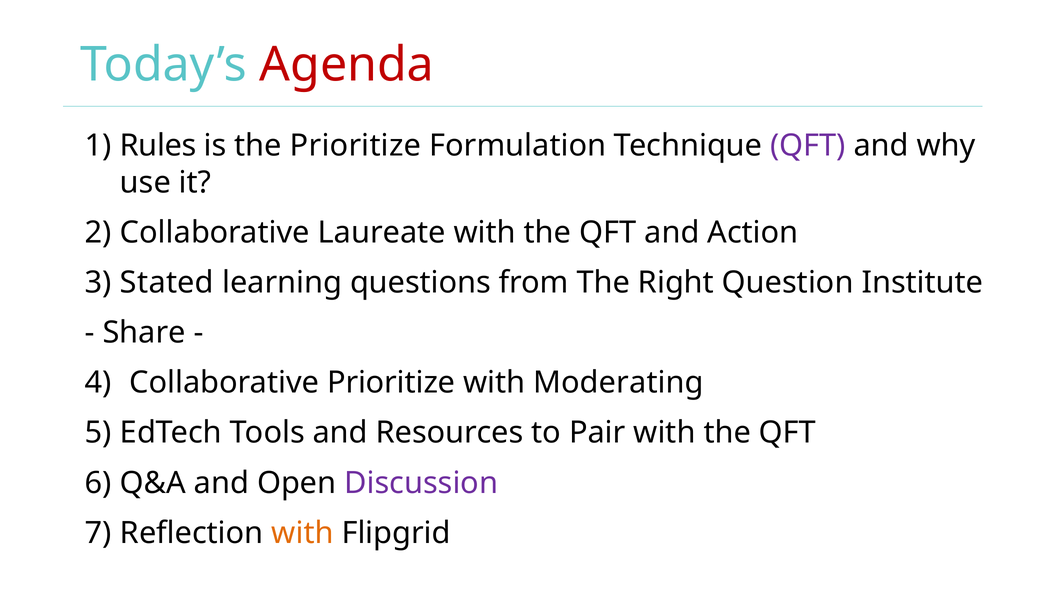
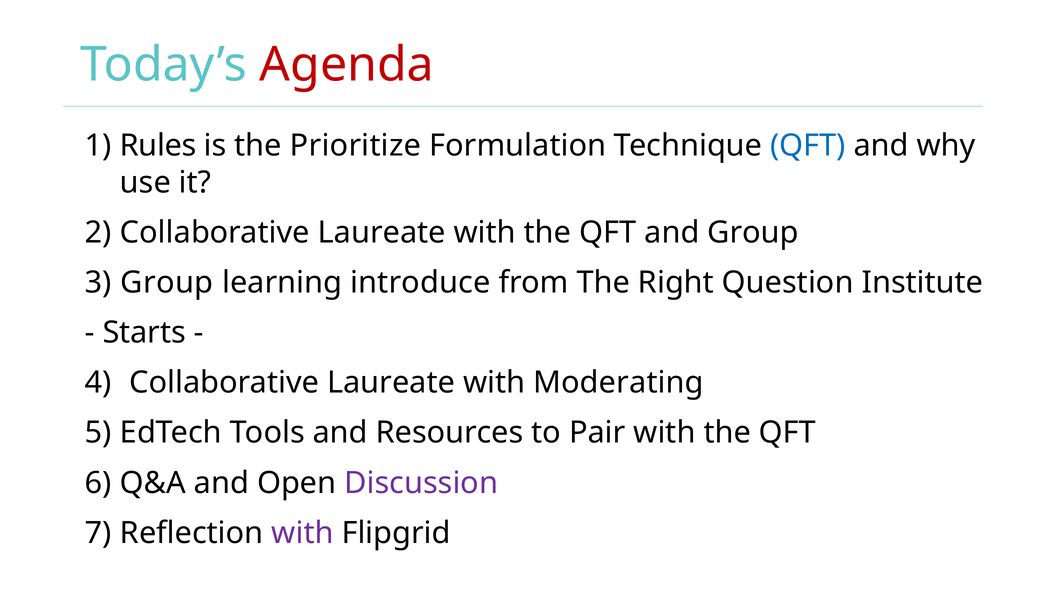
QFT colour: purple -> blue (808, 146)
and Action: Action -> Group (753, 233)
Stated: Stated -> Group (167, 283)
questions: questions -> introduce (420, 283)
Share: Share -> Starts (144, 333)
Prioritize: Prioritize -> Laureate (391, 383)
with colour: orange -> purple (303, 533)
